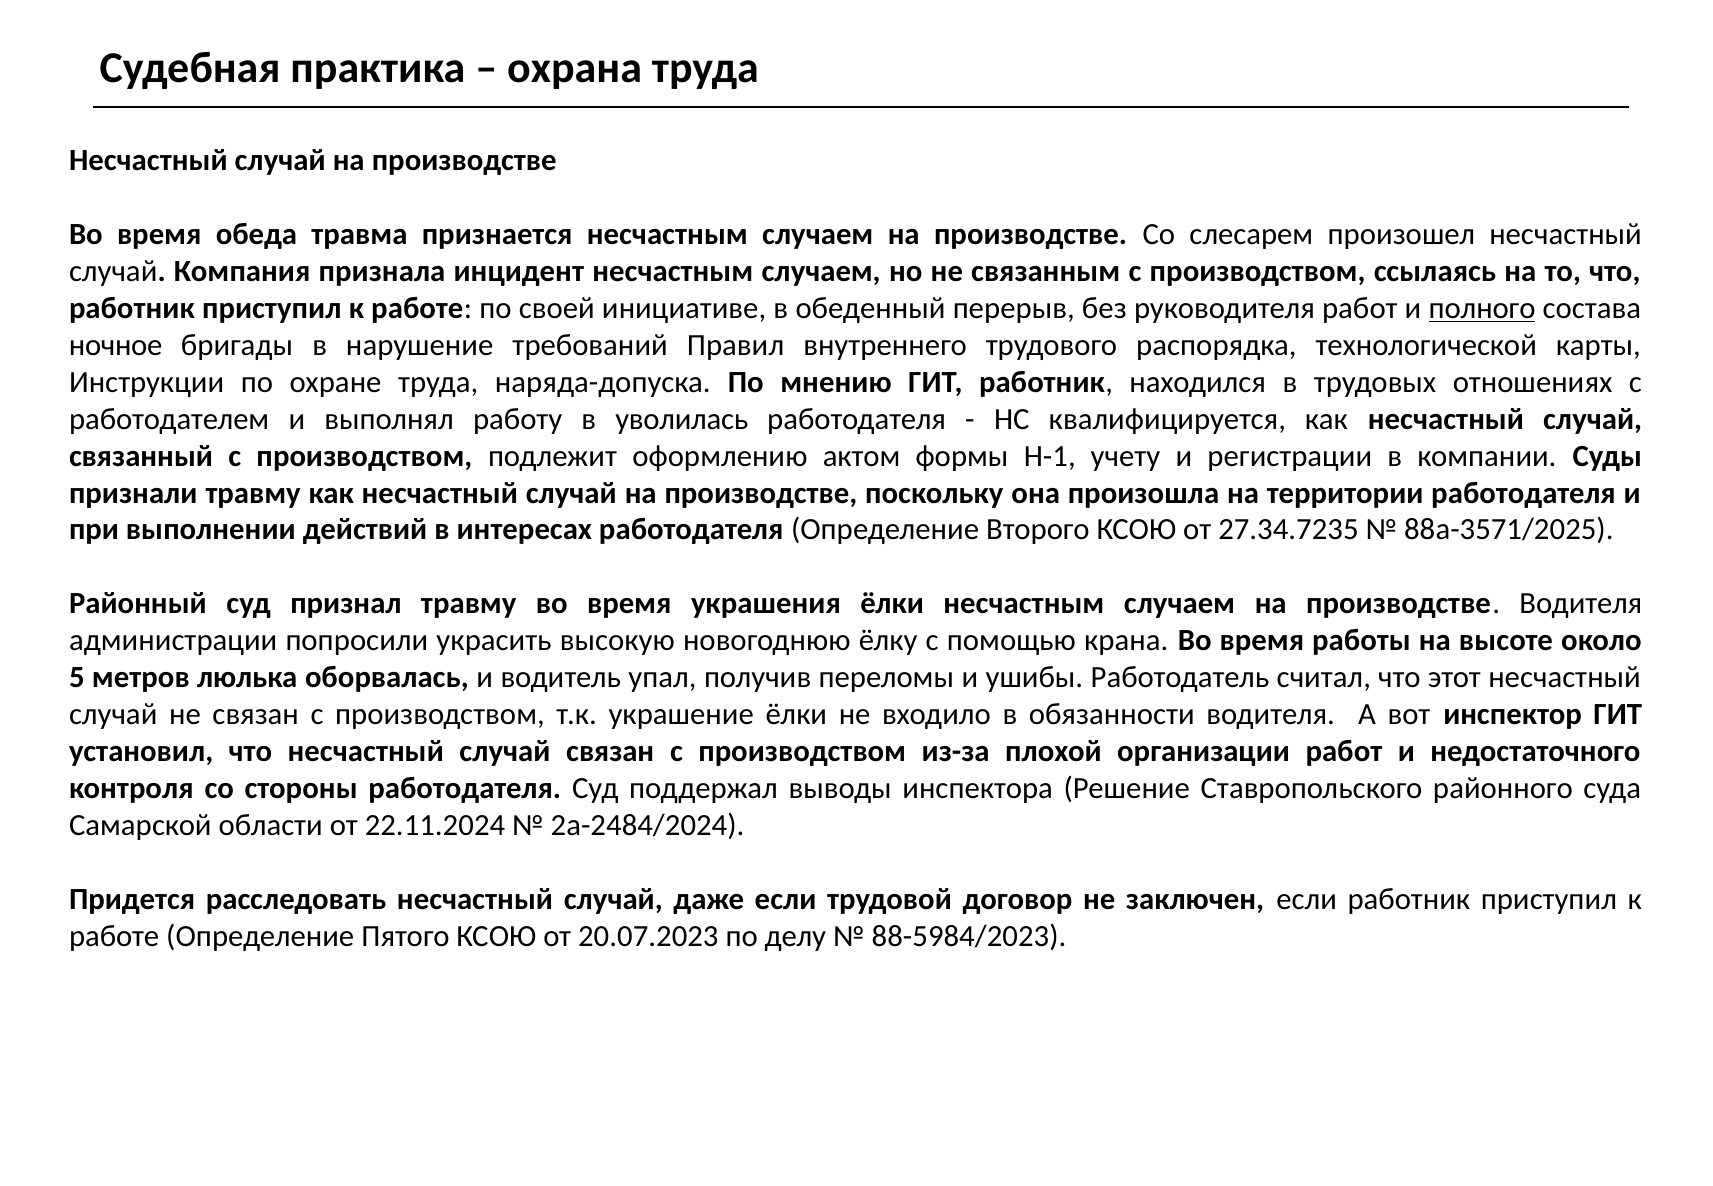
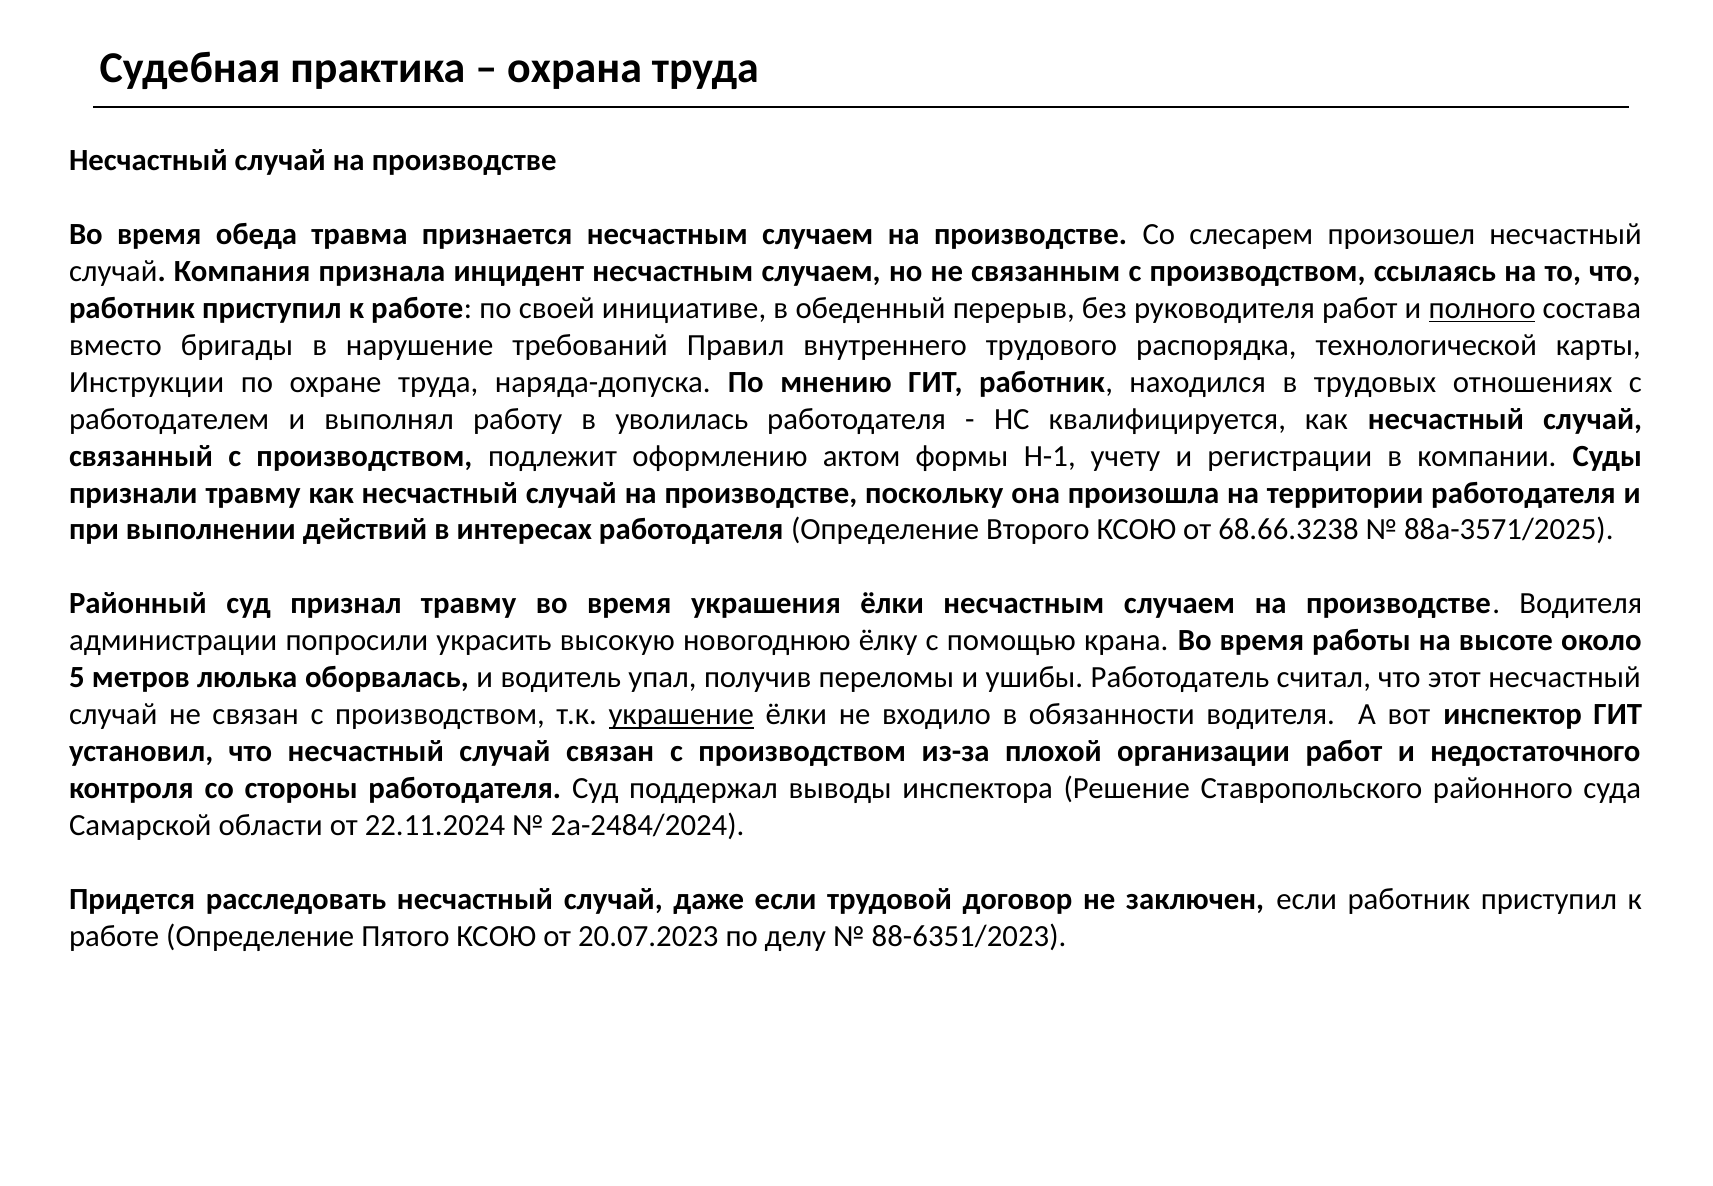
ночное: ночное -> вместо (115, 345)
27.34.7235: 27.34.7235 -> 68.66.3238 (1288, 530)
украшение underline: none -> present (681, 714)
88-5984/2023: 88-5984/2023 -> 88-6351/2023 (969, 936)
